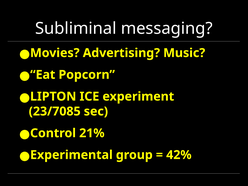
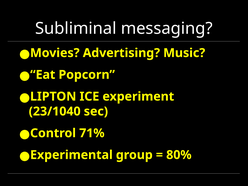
23/7085: 23/7085 -> 23/1040 (55, 111)
21%: 21% -> 71% (92, 133)
42%: 42% -> 80% (179, 155)
